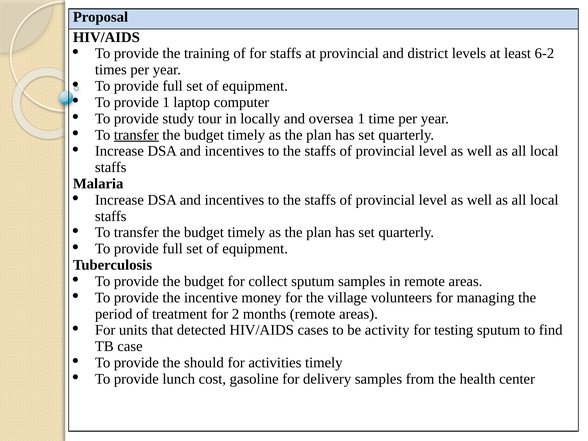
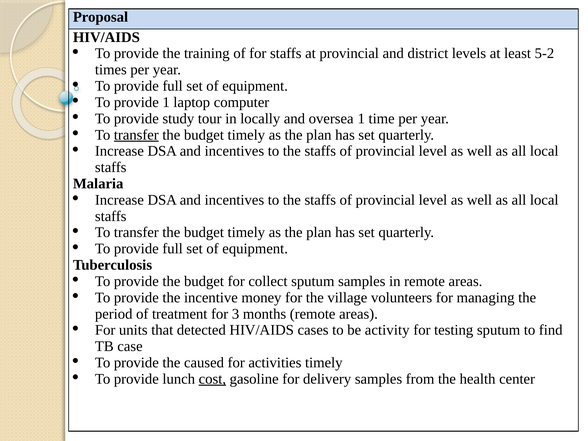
6-2: 6-2 -> 5-2 (544, 53)
2: 2 -> 3 (236, 314)
should: should -> caused (204, 363)
cost underline: none -> present (212, 379)
